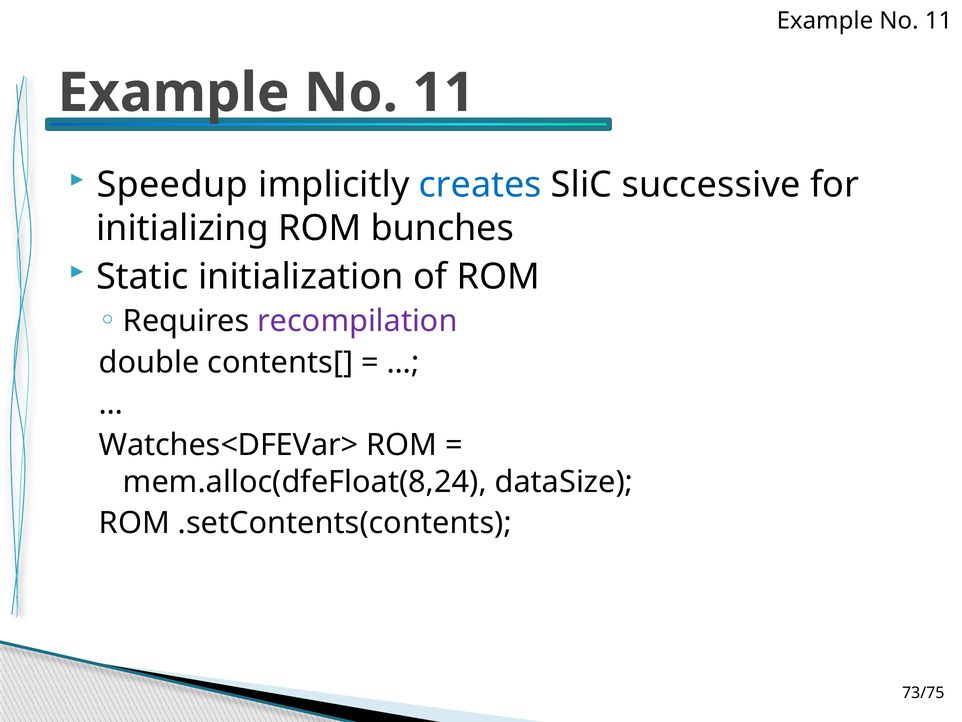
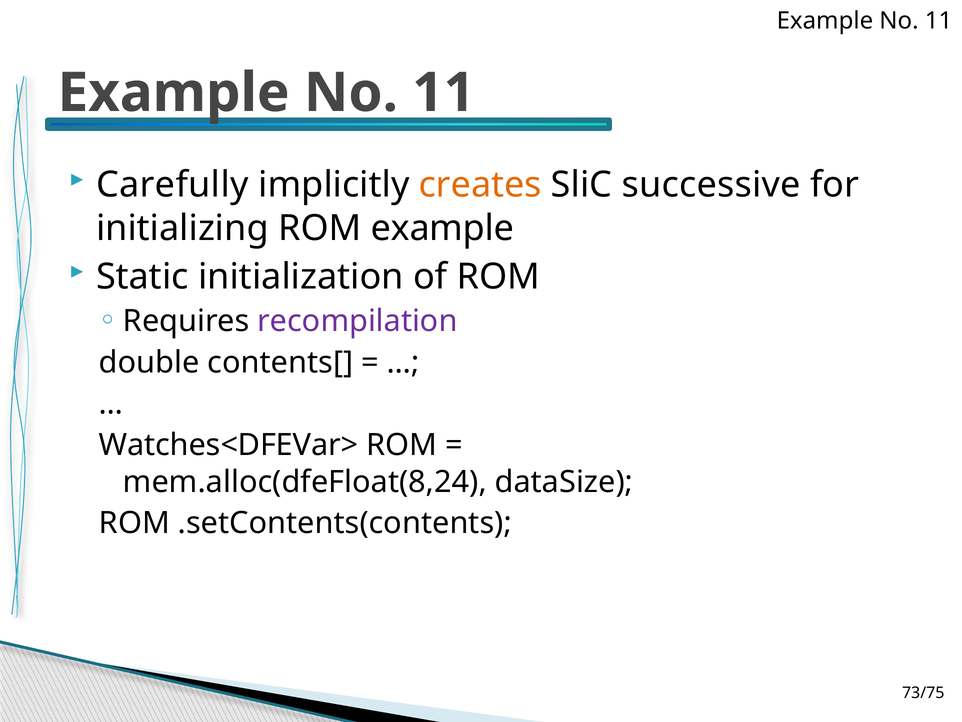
Speedup: Speedup -> Carefully (172, 185)
creates colour: blue -> orange (480, 185)
ROM bunches: bunches -> example (442, 228)
